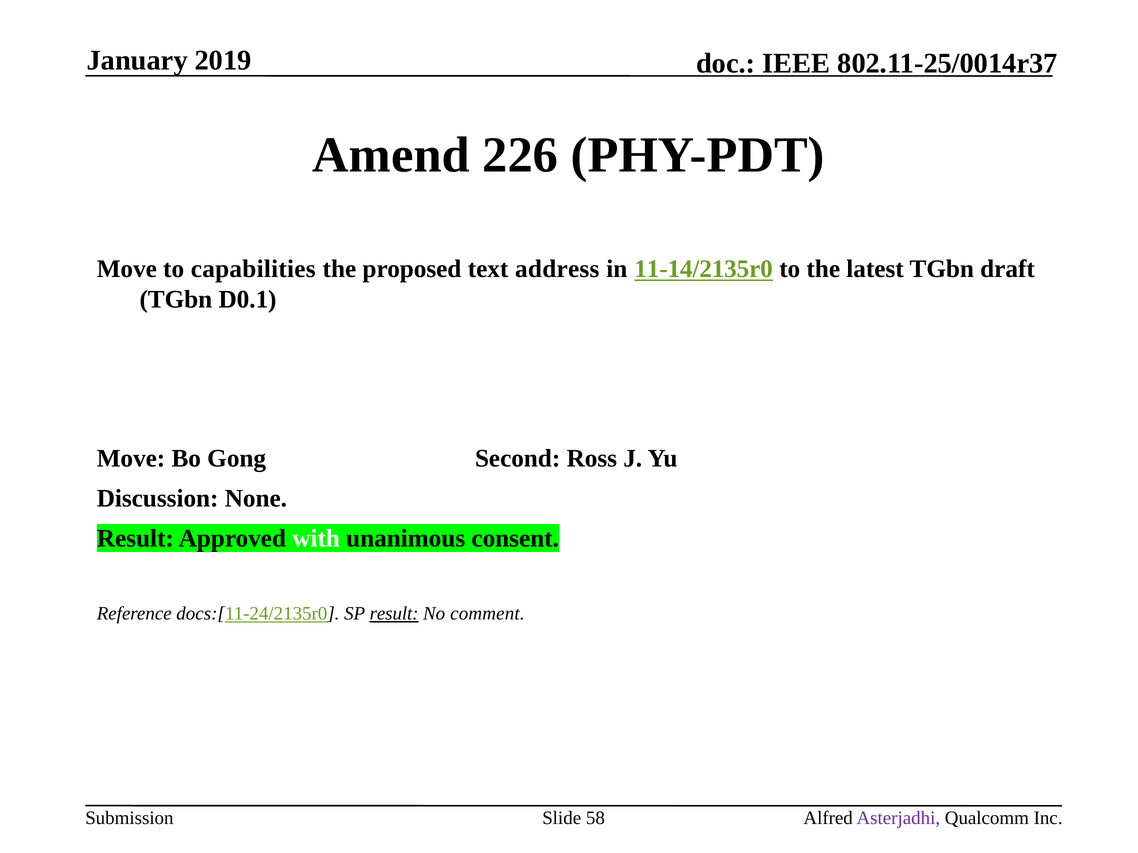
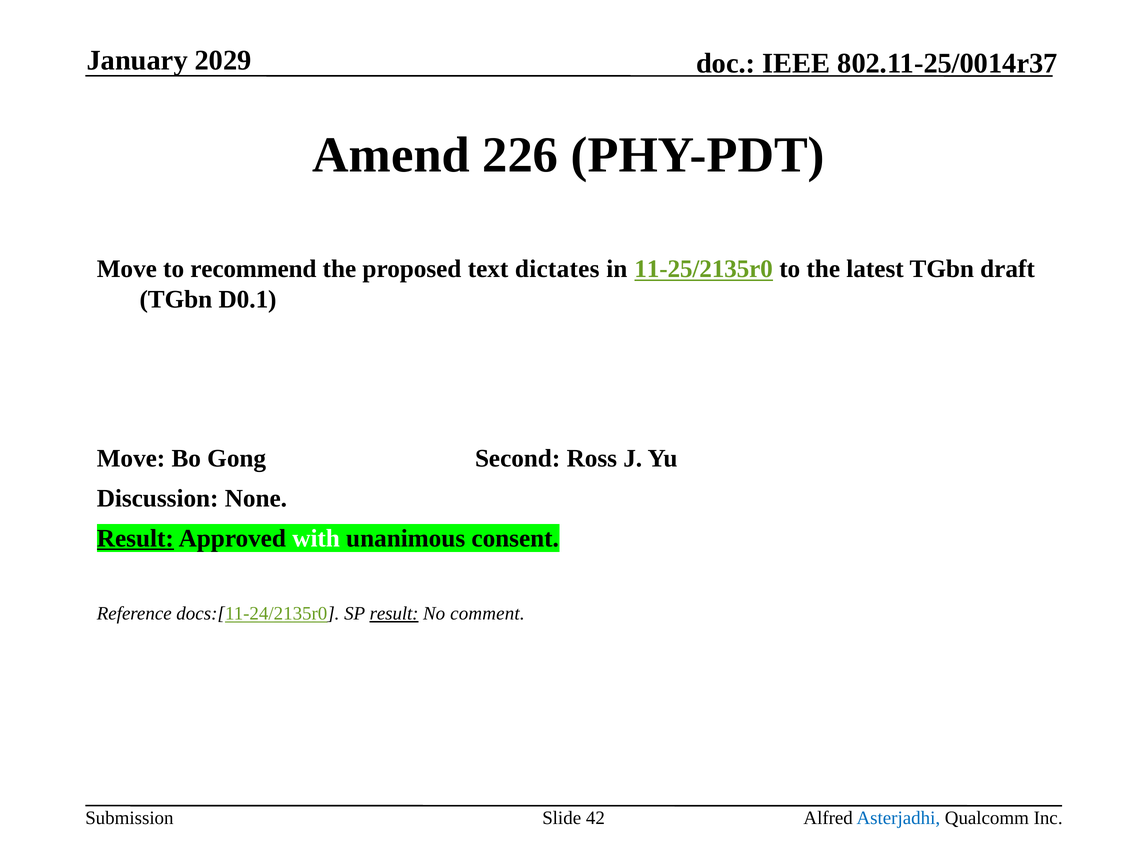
2019: 2019 -> 2029 (223, 60)
capabilities: capabilities -> recommend (253, 269)
address: address -> dictates (557, 269)
11-14/2135r0: 11-14/2135r0 -> 11-25/2135r0 (704, 269)
Result underline: none -> present (135, 539)
58: 58 -> 42 (595, 819)
Asterjadhi colour: purple -> blue (898, 819)
